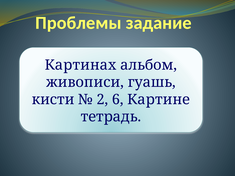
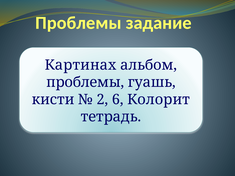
живописи: живописи -> проблемы (85, 82)
Картине: Картине -> Колорит (159, 100)
